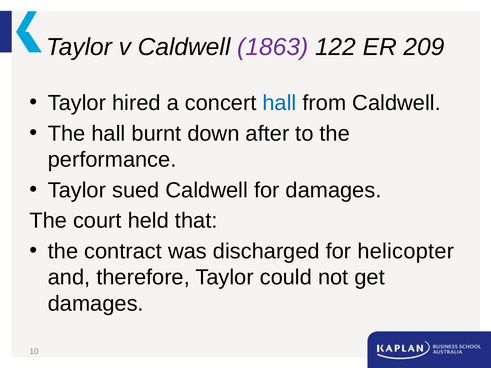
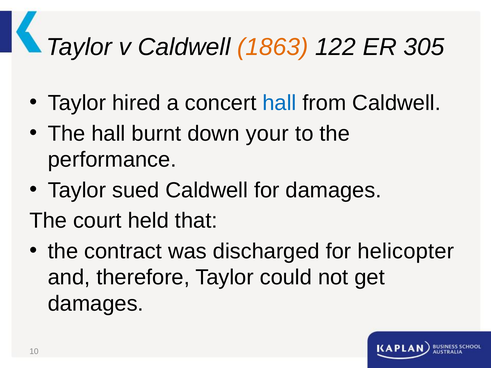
1863 colour: purple -> orange (273, 47)
209: 209 -> 305 (424, 47)
after: after -> your (267, 134)
